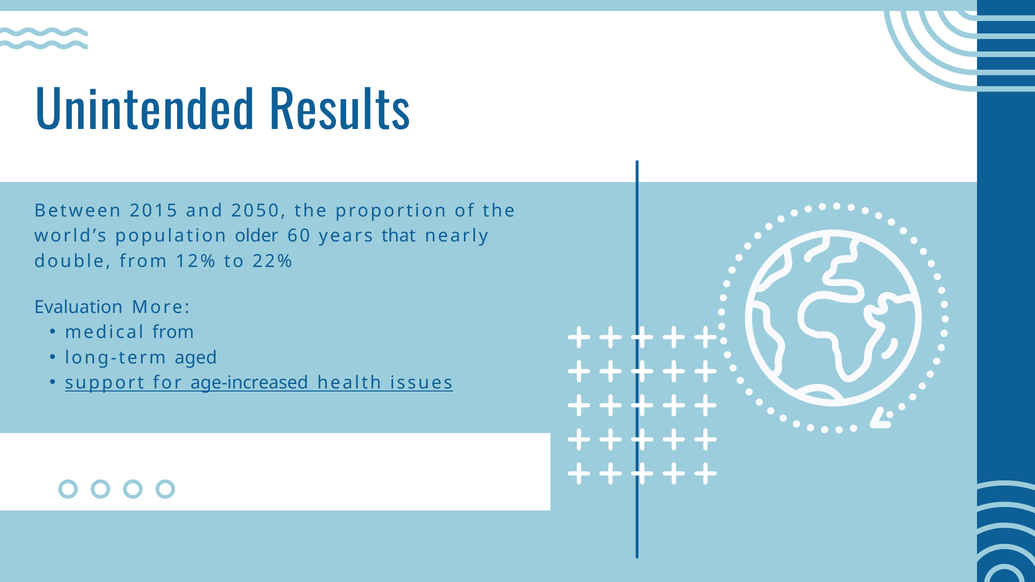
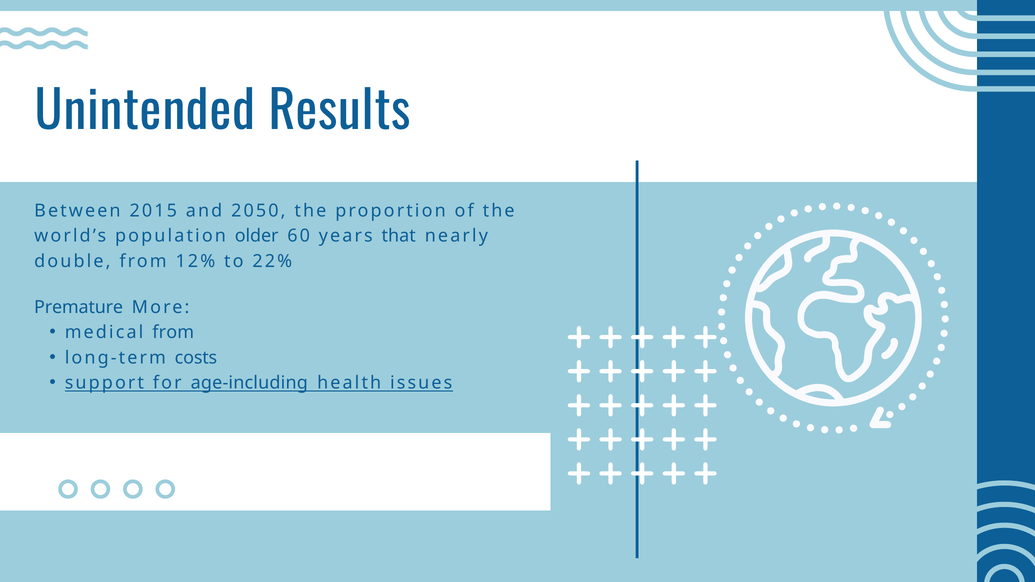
Evaluation: Evaluation -> Premature (79, 307)
aged: aged -> costs (196, 358)
age-increased: age-increased -> age-including (249, 383)
